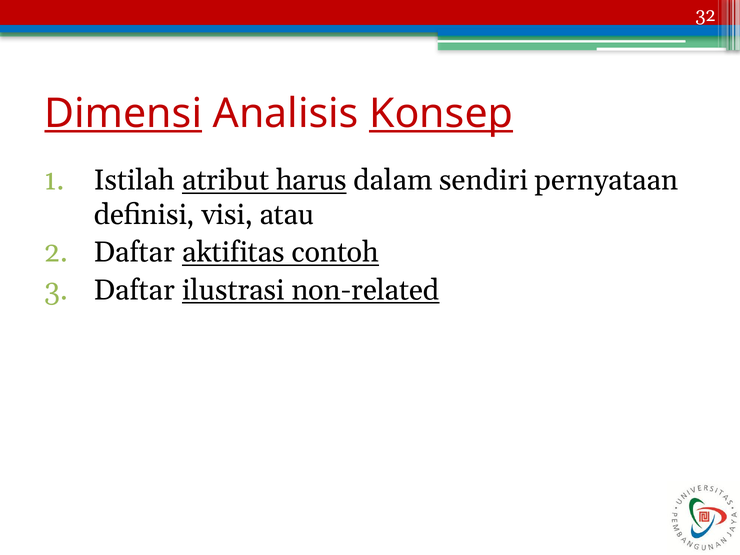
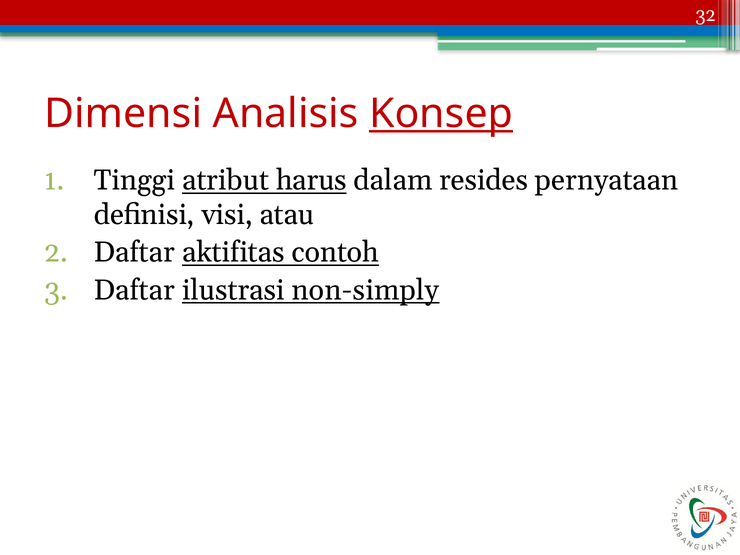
Dimensi underline: present -> none (123, 114)
Istilah: Istilah -> Tinggi (134, 180)
sendiri: sendiri -> resides (484, 180)
non-related: non-related -> non-simply (365, 290)
